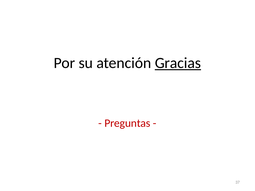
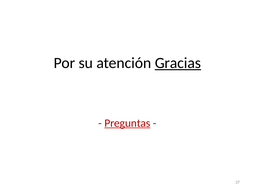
Preguntas underline: none -> present (127, 123)
